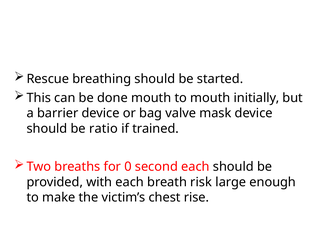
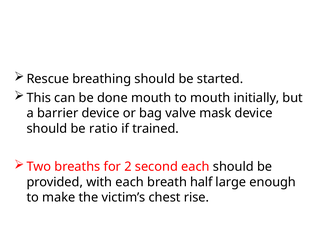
0: 0 -> 2 (128, 166)
risk: risk -> half (201, 182)
